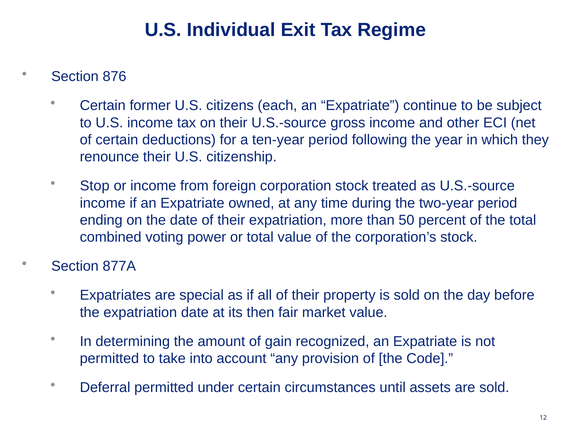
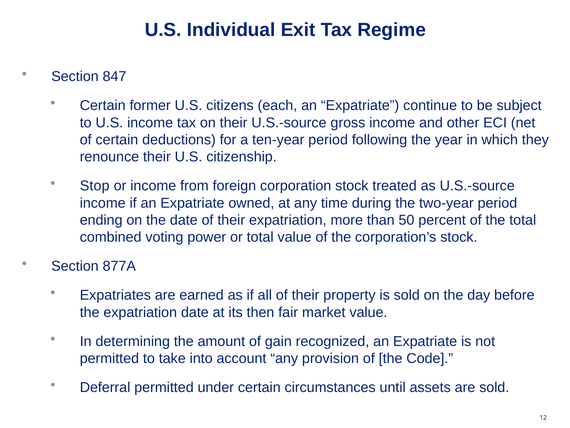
876: 876 -> 847 (114, 76)
special: special -> earned (202, 295)
